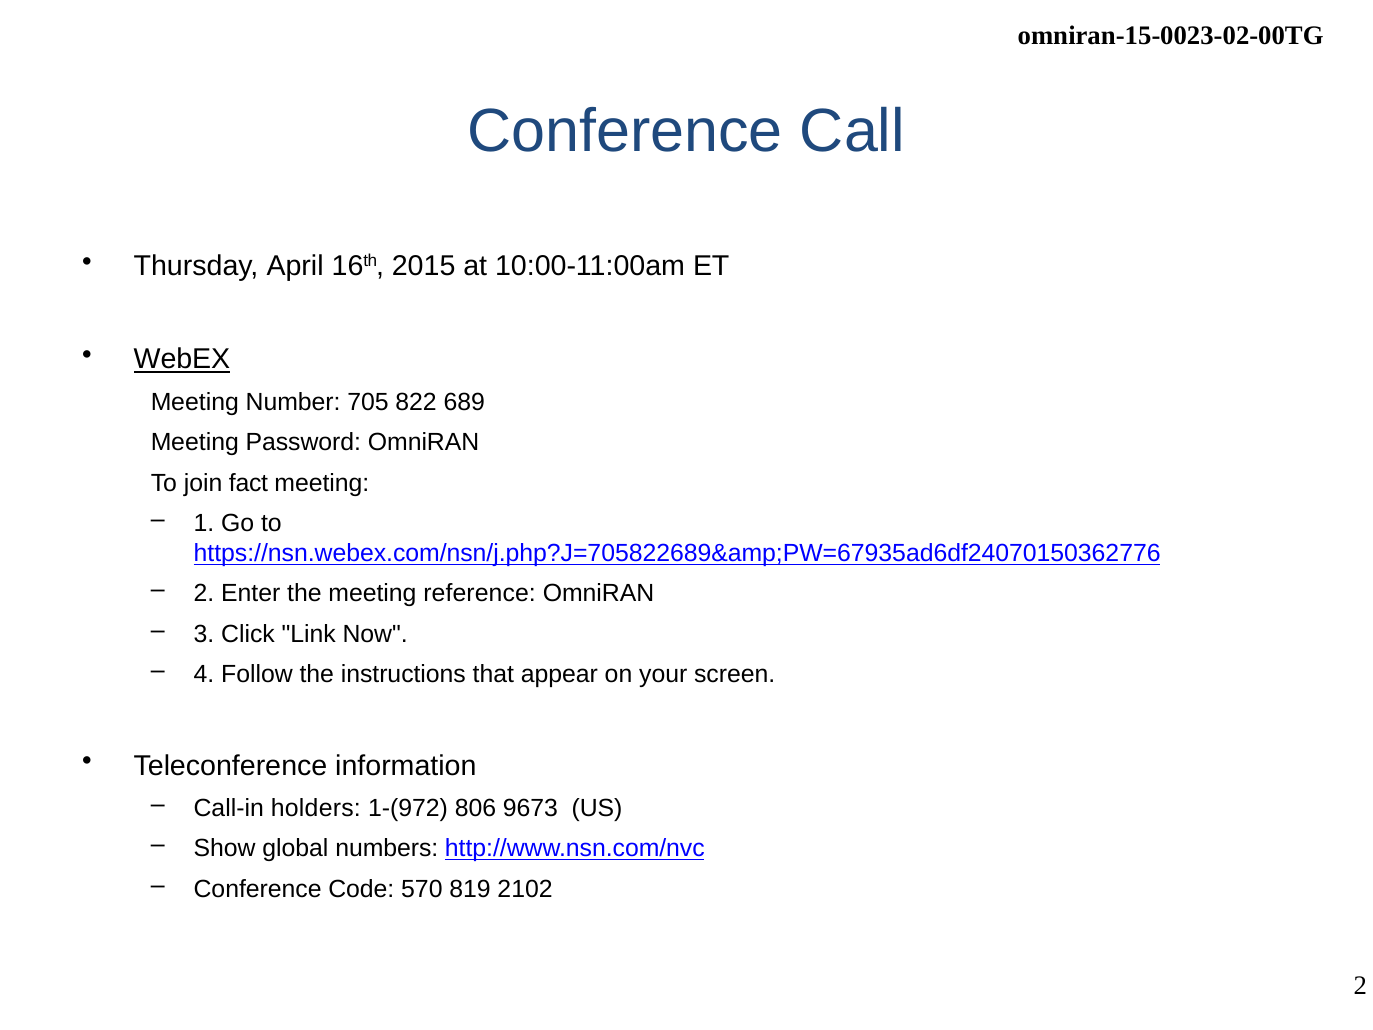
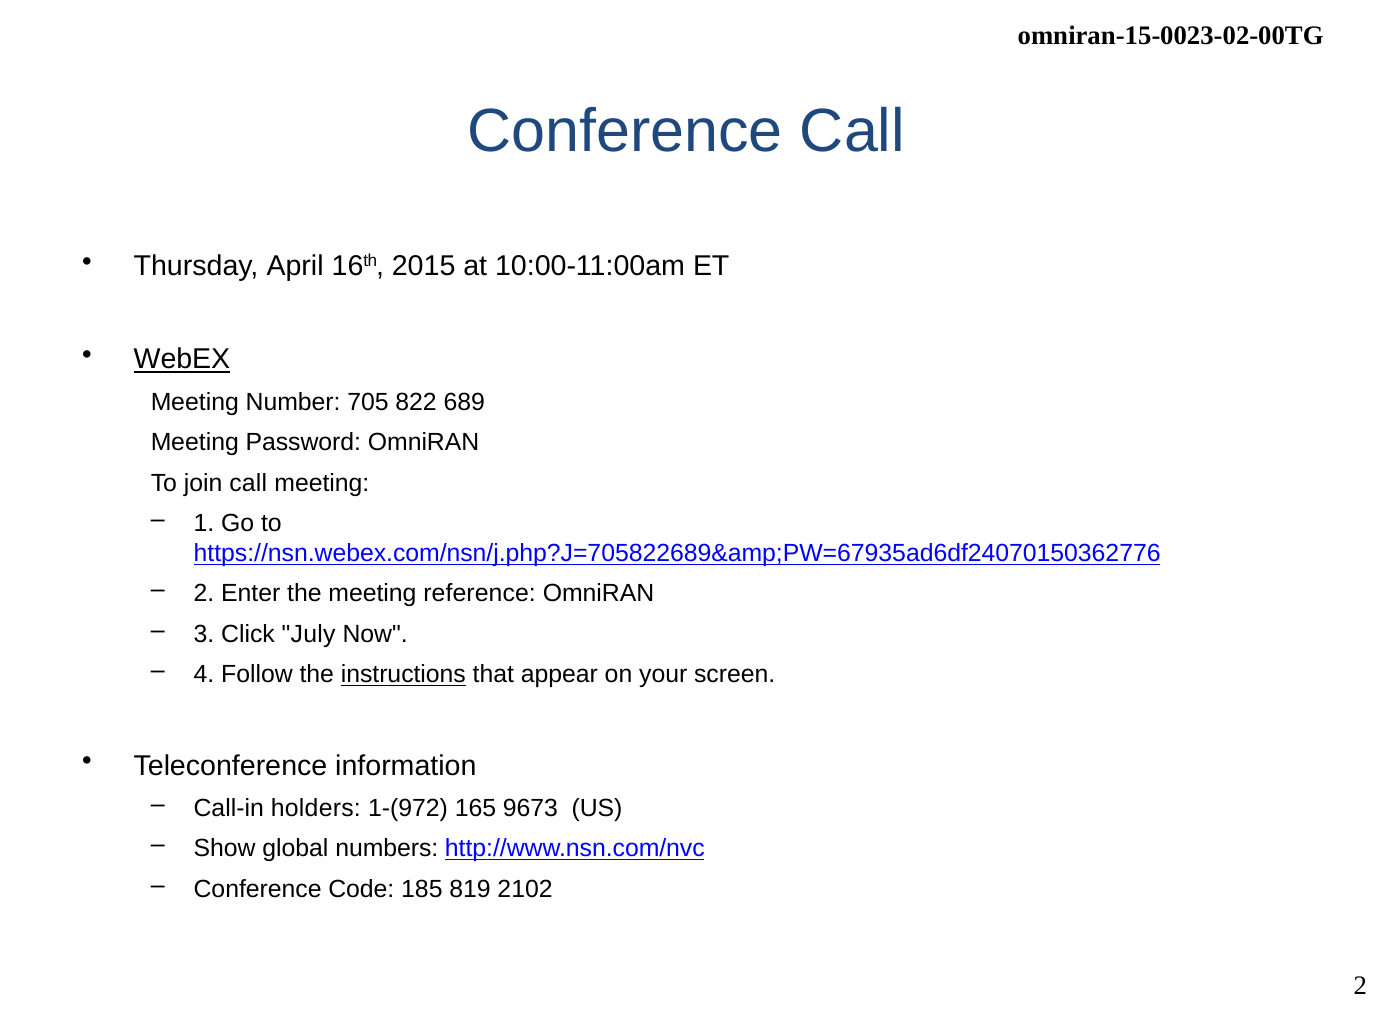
join fact: fact -> call (248, 483)
Link: Link -> July (309, 634)
instructions underline: none -> present (403, 674)
806: 806 -> 165 (475, 808)
570: 570 -> 185 (422, 889)
